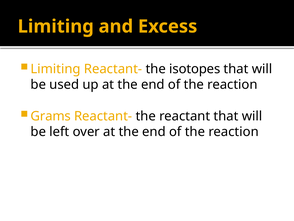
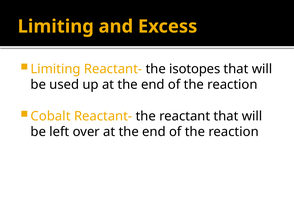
Grams: Grams -> Cobalt (51, 116)
